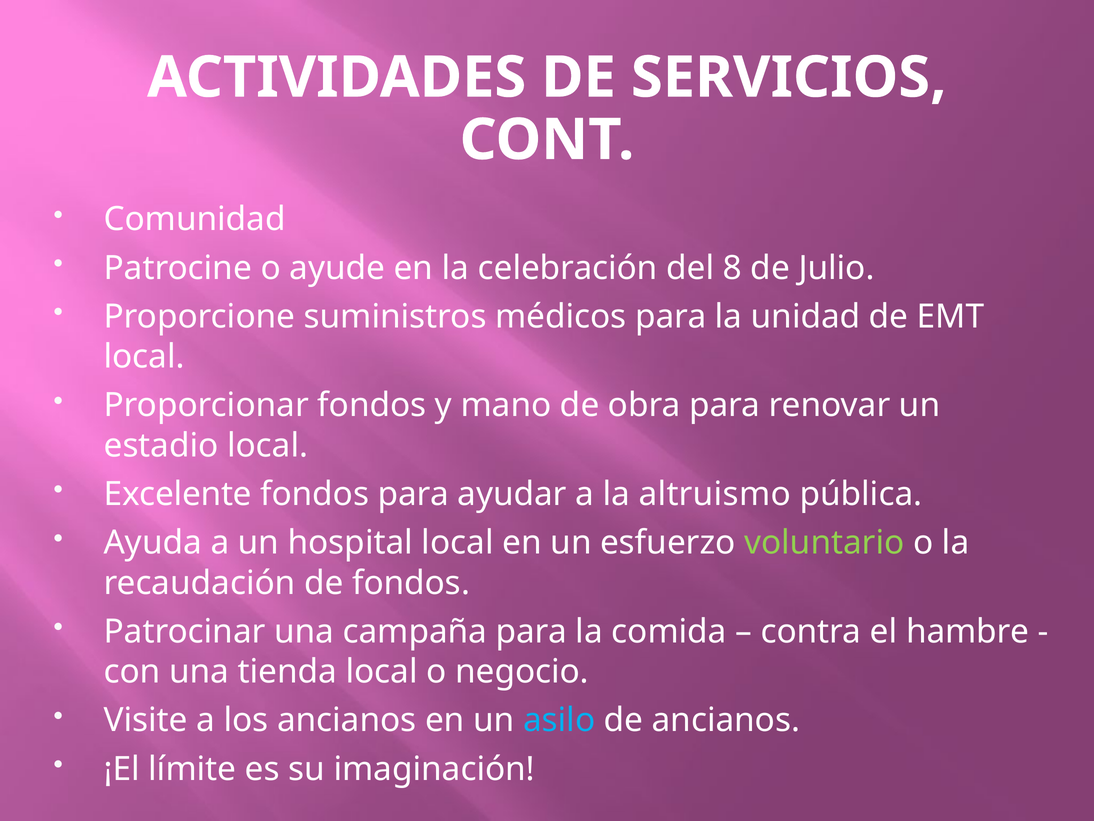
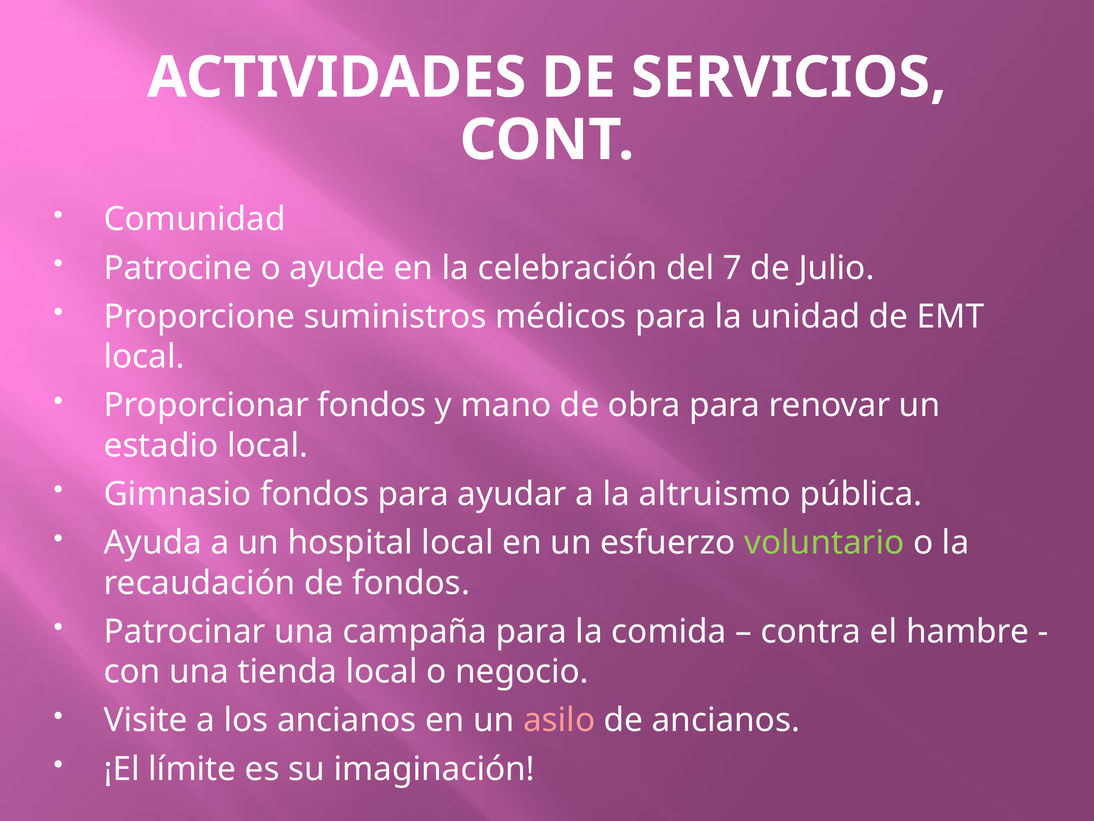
8: 8 -> 7 (732, 268)
Excelente: Excelente -> Gimnasio (178, 494)
asilo colour: light blue -> pink (559, 720)
